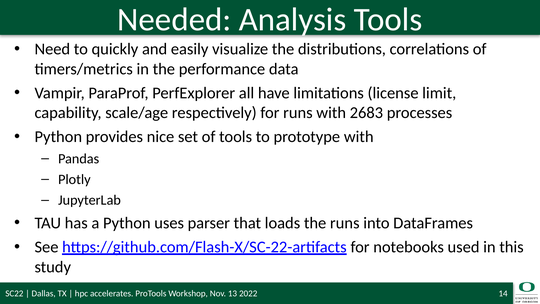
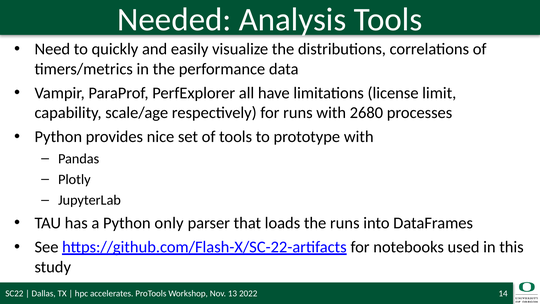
2683: 2683 -> 2680 (366, 113)
uses: uses -> only (169, 223)
